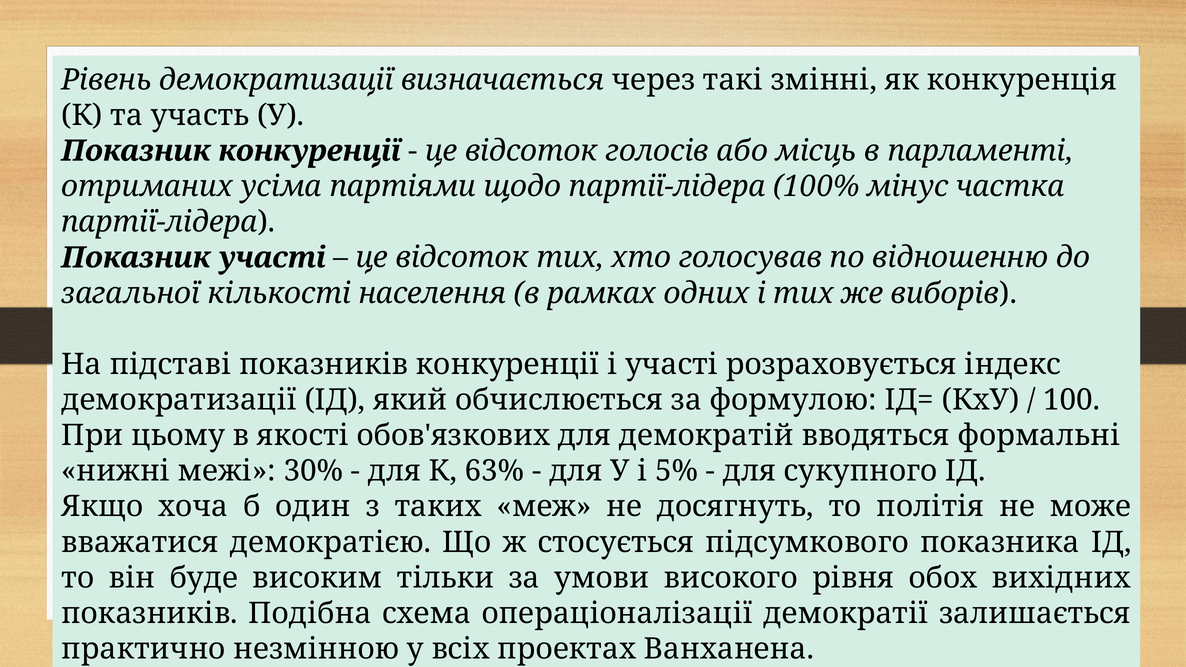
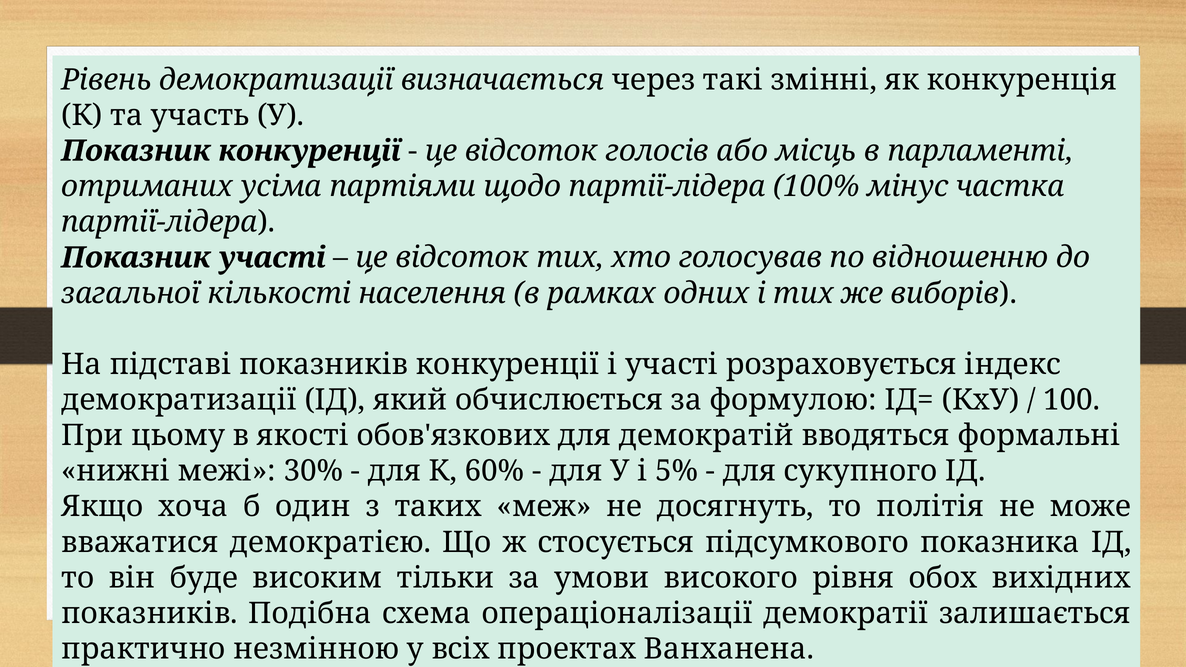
63%: 63% -> 60% (495, 471)
